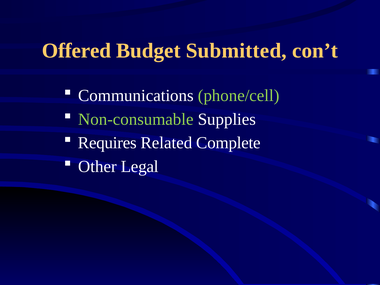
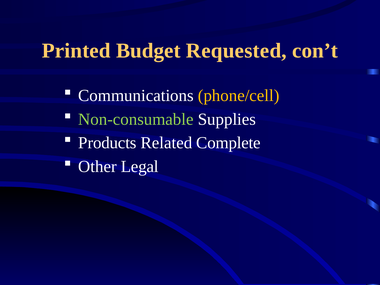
Offered: Offered -> Printed (76, 51)
Submitted: Submitted -> Requested (236, 51)
phone/cell colour: light green -> yellow (239, 96)
Requires: Requires -> Products (107, 143)
